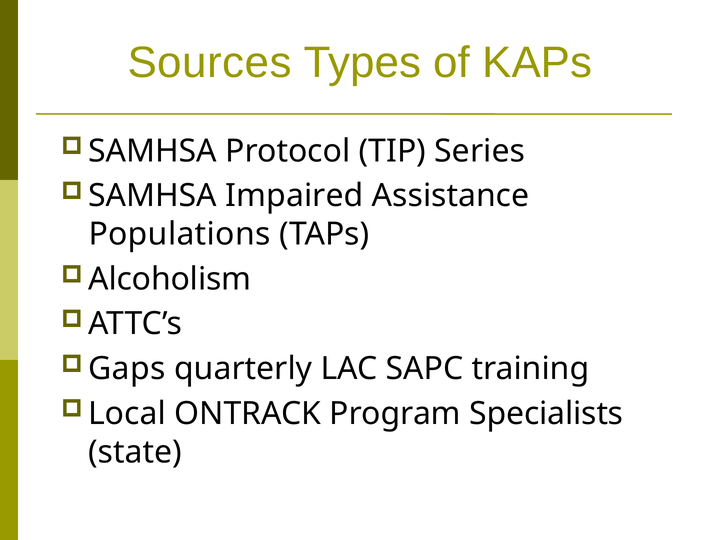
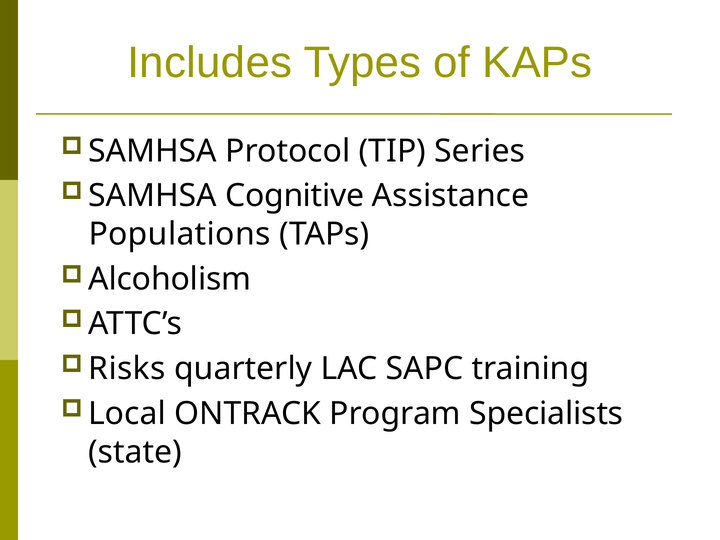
Sources: Sources -> Includes (210, 63)
Impaired: Impaired -> Cognitive (295, 196)
Gaps: Gaps -> Risks (127, 369)
